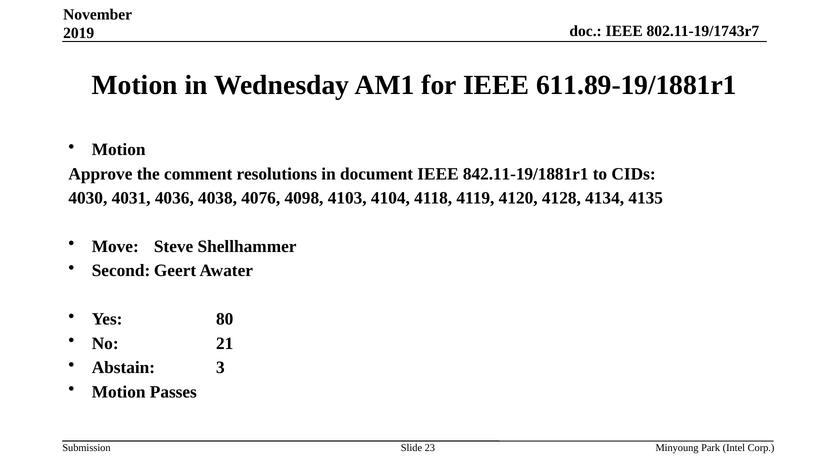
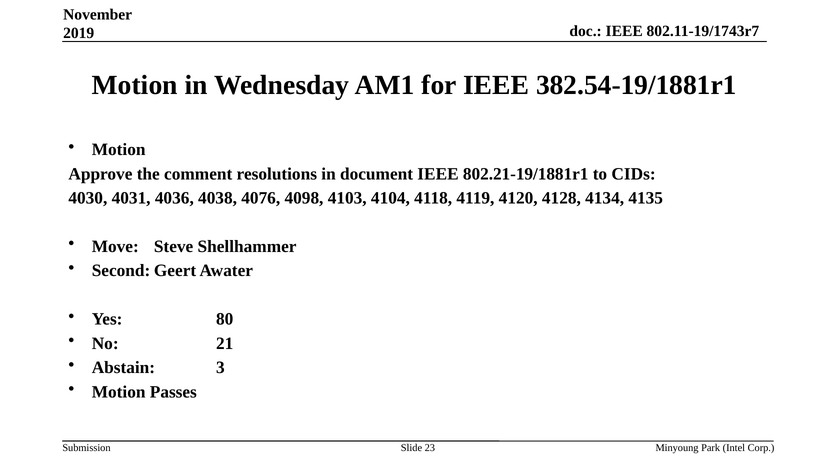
611.89-19/1881r1: 611.89-19/1881r1 -> 382.54-19/1881r1 (636, 85)
842.11-19/1881r1: 842.11-19/1881r1 -> 802.21-19/1881r1 (526, 174)
